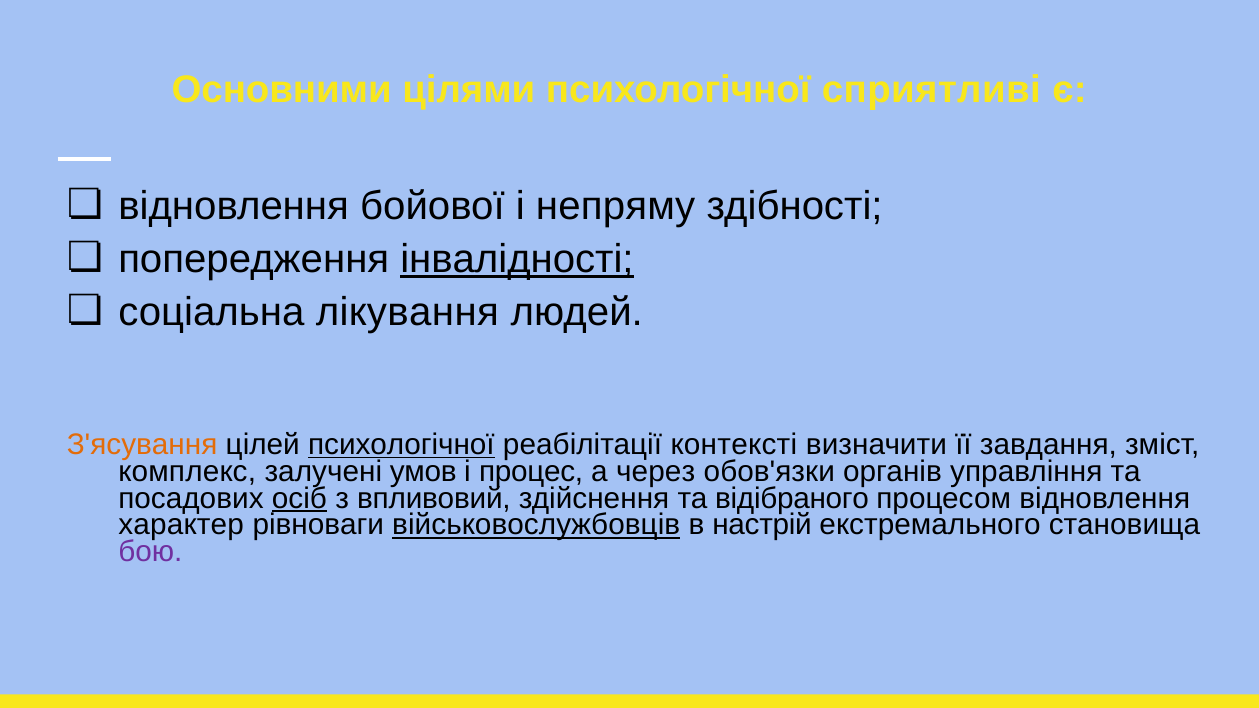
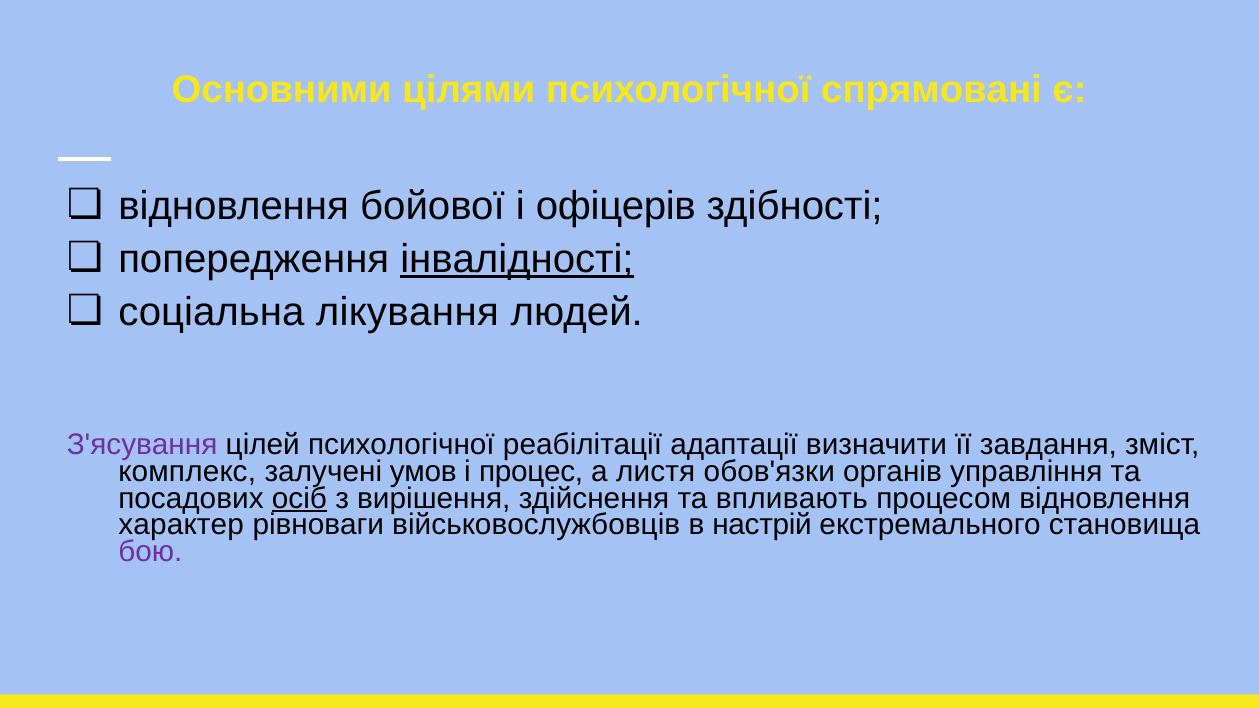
сприятливі: сприятливі -> спрямовані (932, 90)
непряму: непряму -> офіцерів (616, 206)
З'ясування colour: orange -> purple (142, 445)
психологічної underline: present -> none (401, 445)
контексті: контексті -> адаптації (734, 445)
через: через -> листя (656, 472)
впливовий: впливовий -> вирішення (434, 498)
відібраного: відібраного -> впливають (792, 498)
військовослужбовців underline: present -> none (536, 525)
